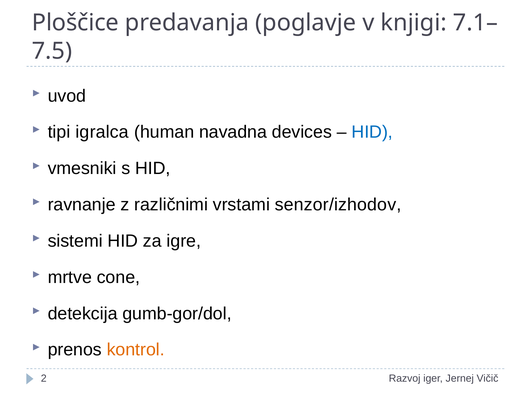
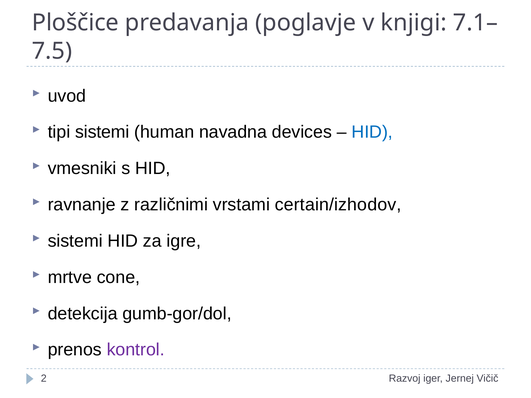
tipi igralca: igralca -> sistemi (102, 132)
senzor/izhodov: senzor/izhodov -> certain/izhodov (338, 205)
kontrol colour: orange -> purple (136, 350)
